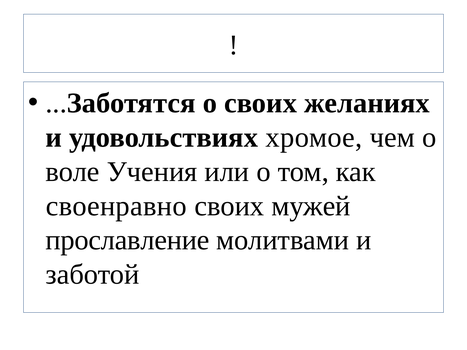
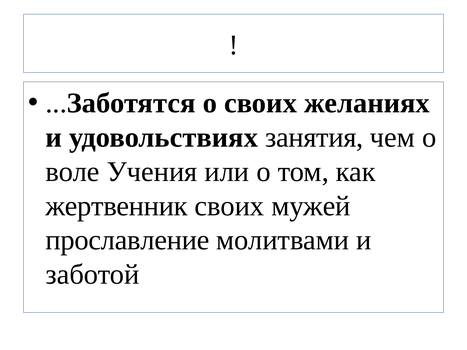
хромое: хромое -> занятия (314, 138)
своенравно: своенравно -> жертвенник (117, 206)
